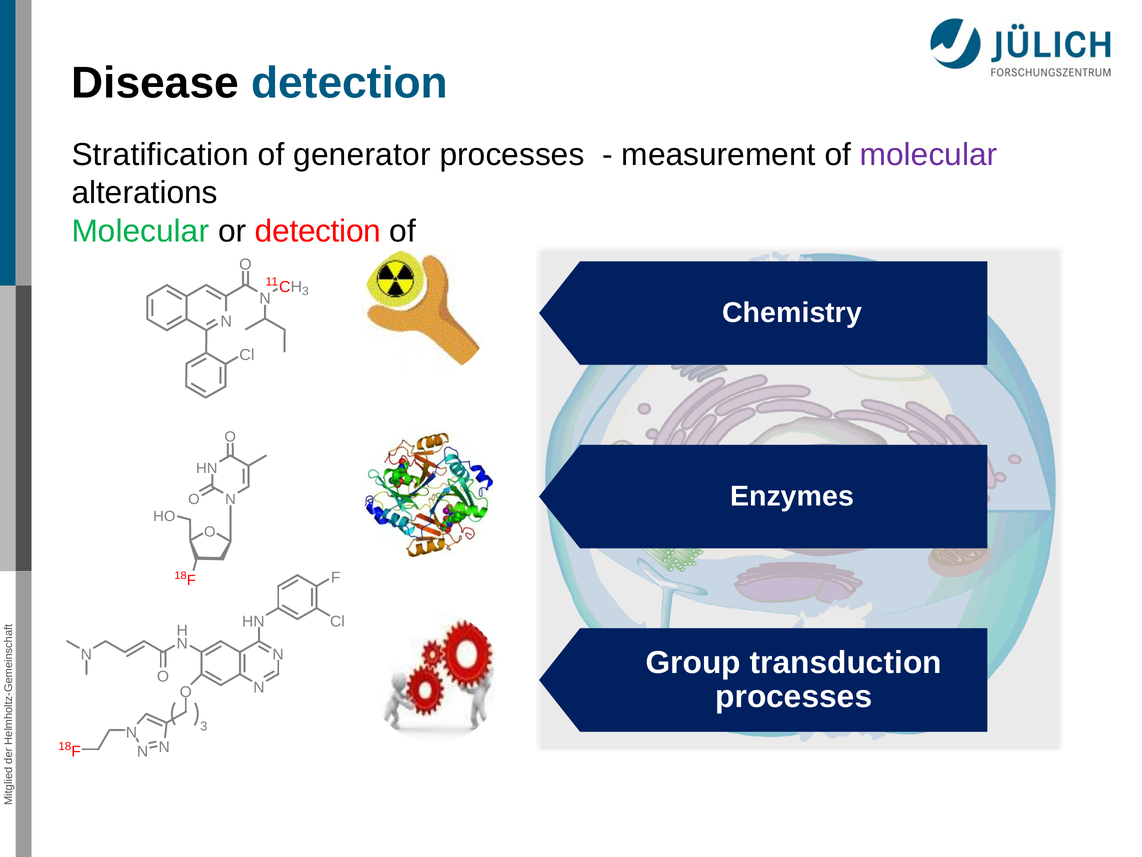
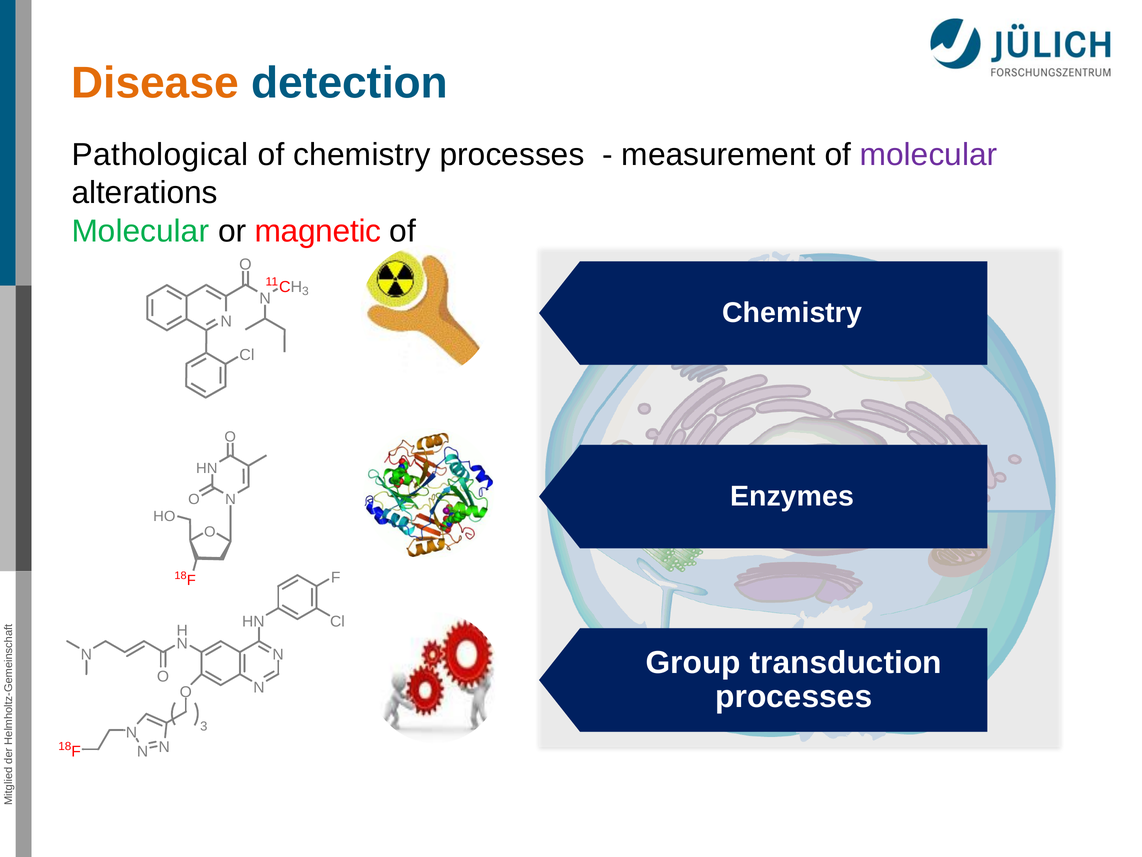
Disease colour: black -> orange (155, 83)
Stratification: Stratification -> Pathological (160, 155)
of generator: generator -> chemistry (362, 155)
or detection: detection -> magnetic (318, 231)
